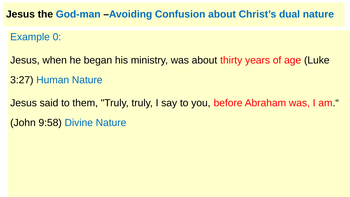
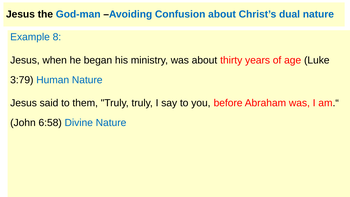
0: 0 -> 8 (57, 37)
3:27: 3:27 -> 3:79 (22, 80)
9:58: 9:58 -> 6:58 (50, 123)
